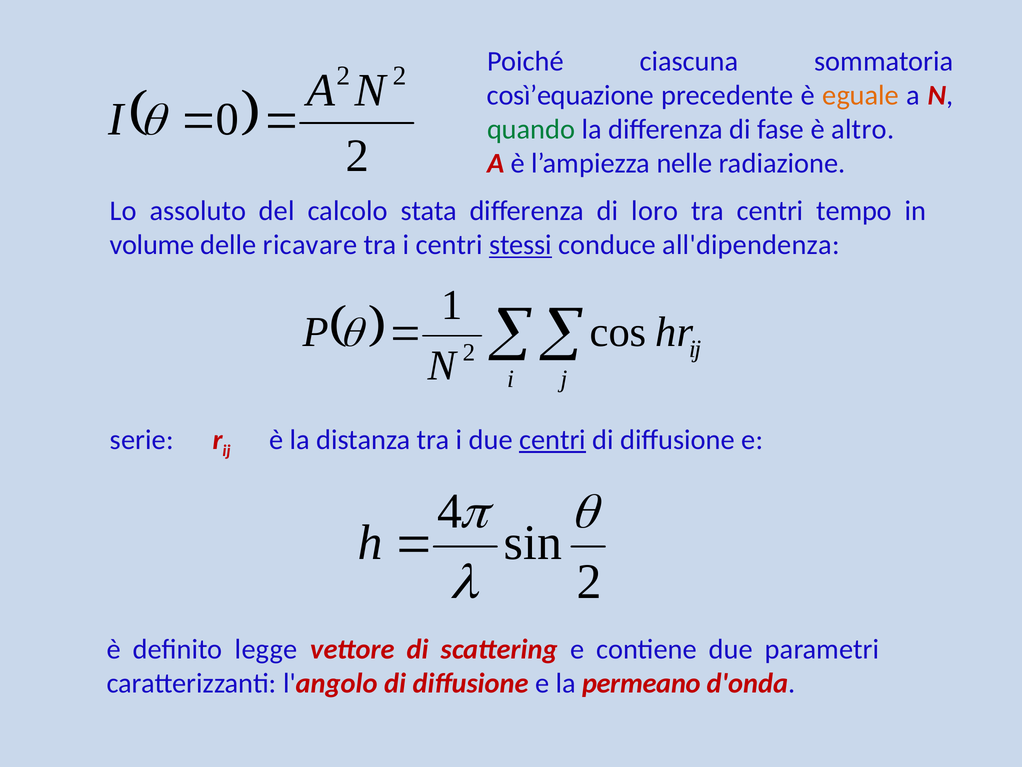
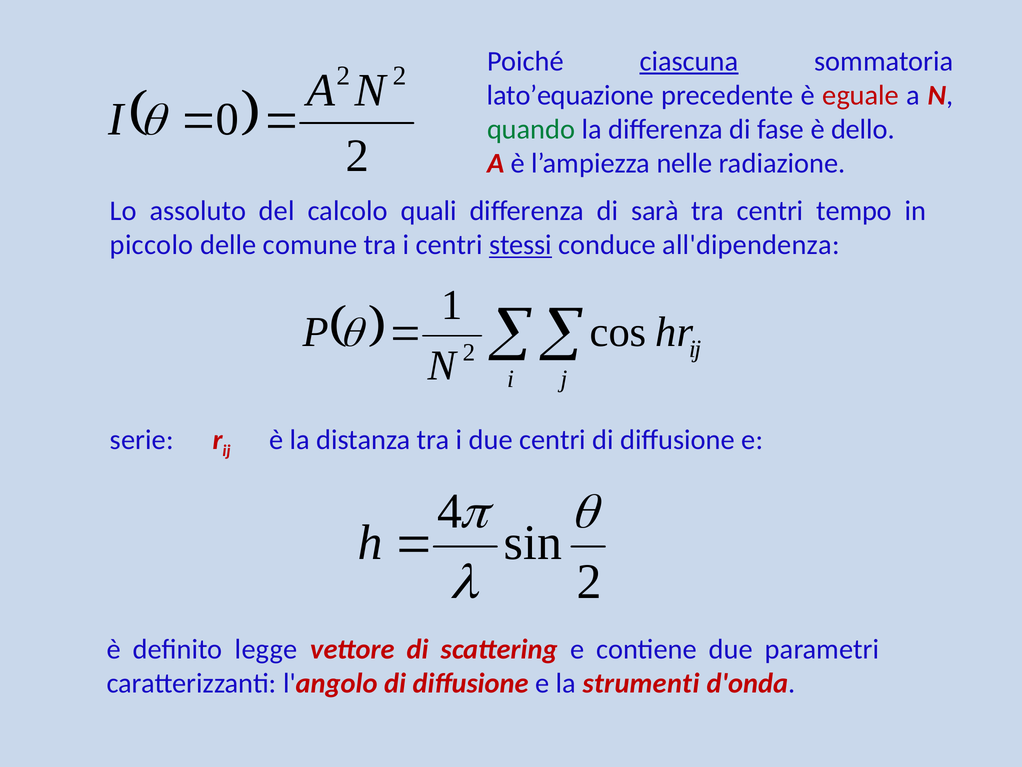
ciascuna underline: none -> present (689, 61)
così’equazione: così’equazione -> lato’equazione (570, 95)
eguale colour: orange -> red (861, 95)
altro: altro -> dello (863, 129)
stata: stata -> quali (429, 211)
loro: loro -> sarà (655, 211)
volume: volume -> piccolo (152, 245)
ricavare: ricavare -> comune (310, 245)
centri underline: present -> none (553, 440)
permeano: permeano -> strumenti (641, 683)
